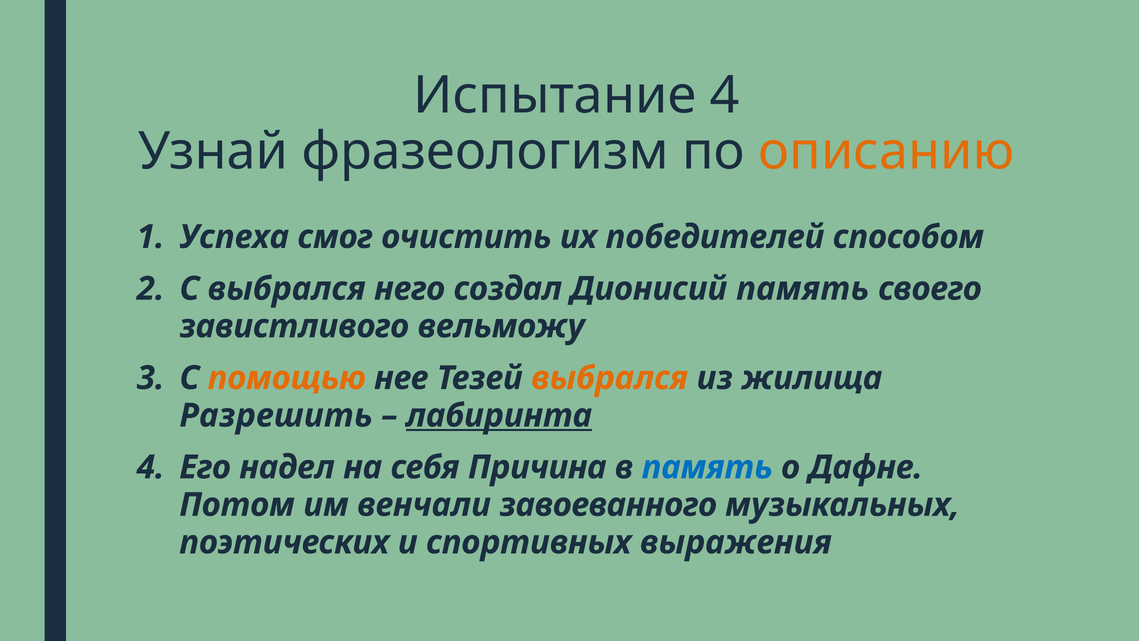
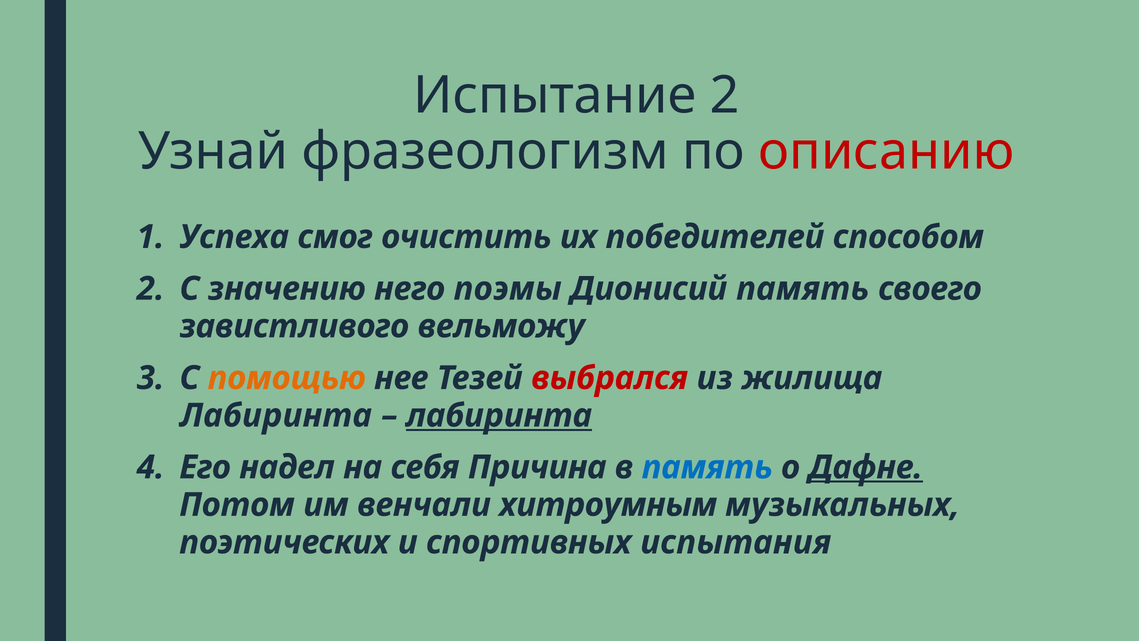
Испытание 4: 4 -> 2 (725, 96)
описанию colour: orange -> red (886, 151)
С выбрался: выбрался -> значению (287, 289)
создал: создал -> поэмы (508, 289)
выбрался colour: orange -> red (610, 378)
Разрешить: Разрешить -> Лабиринта (276, 415)
Дафне underline: none -> present (866, 467)
завоеванного: завоеванного -> хитроумным (608, 505)
выражения: выражения -> испытания (736, 542)
